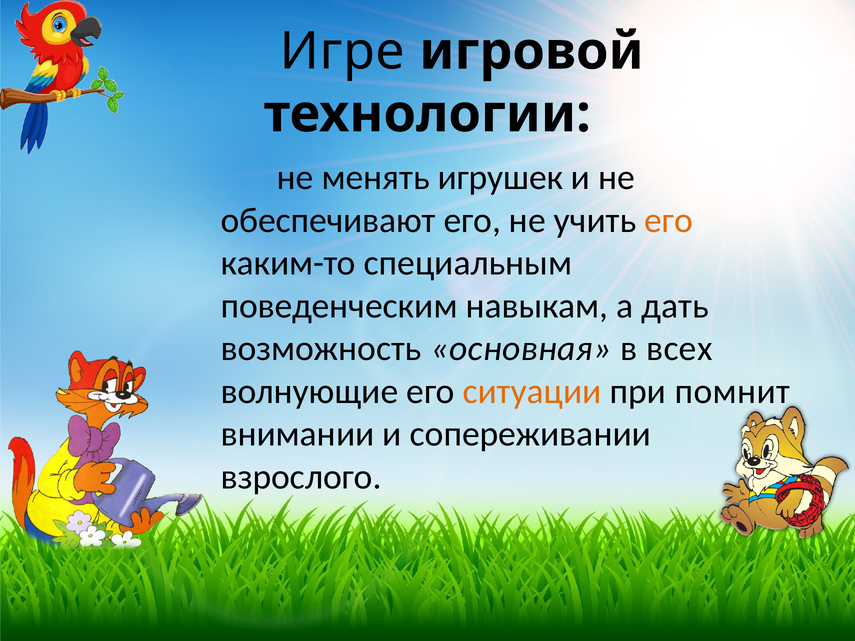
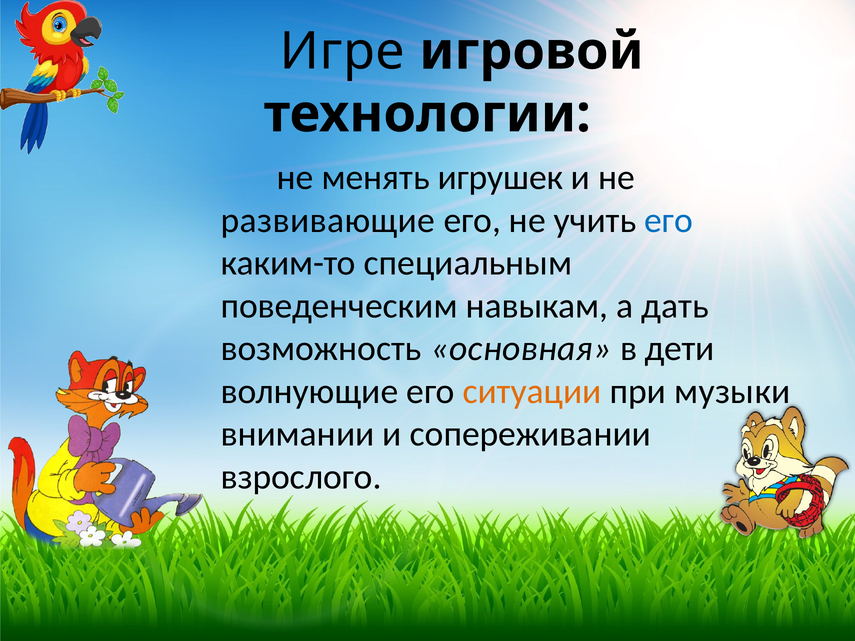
обеспечивают: обеспечивают -> развивающие (328, 221)
его colour: orange -> blue (669, 221)
всех: всех -> дети (680, 349)
помнит: помнит -> музыки (732, 392)
